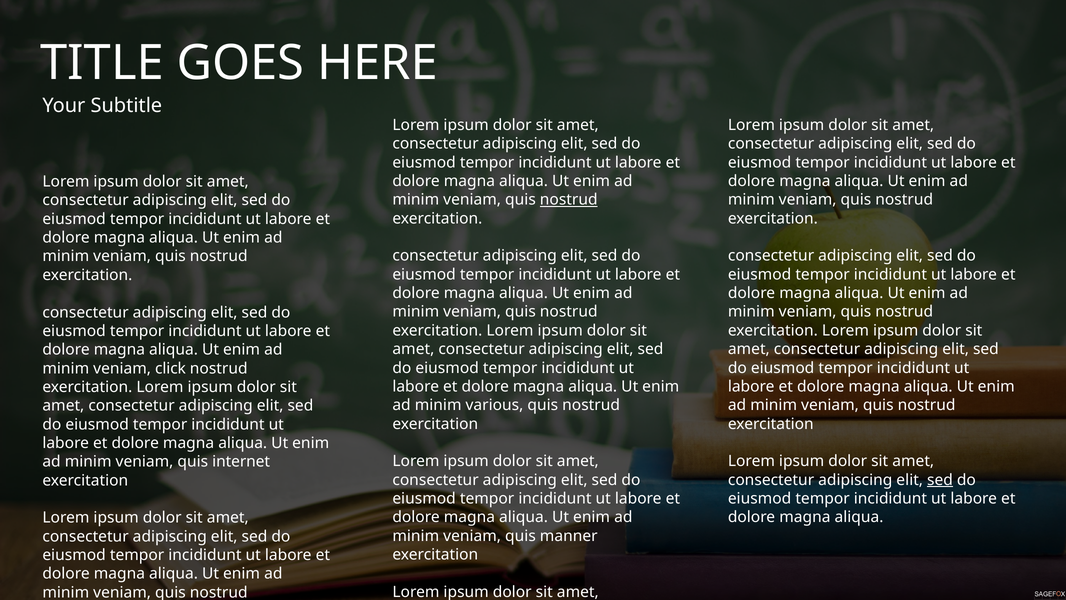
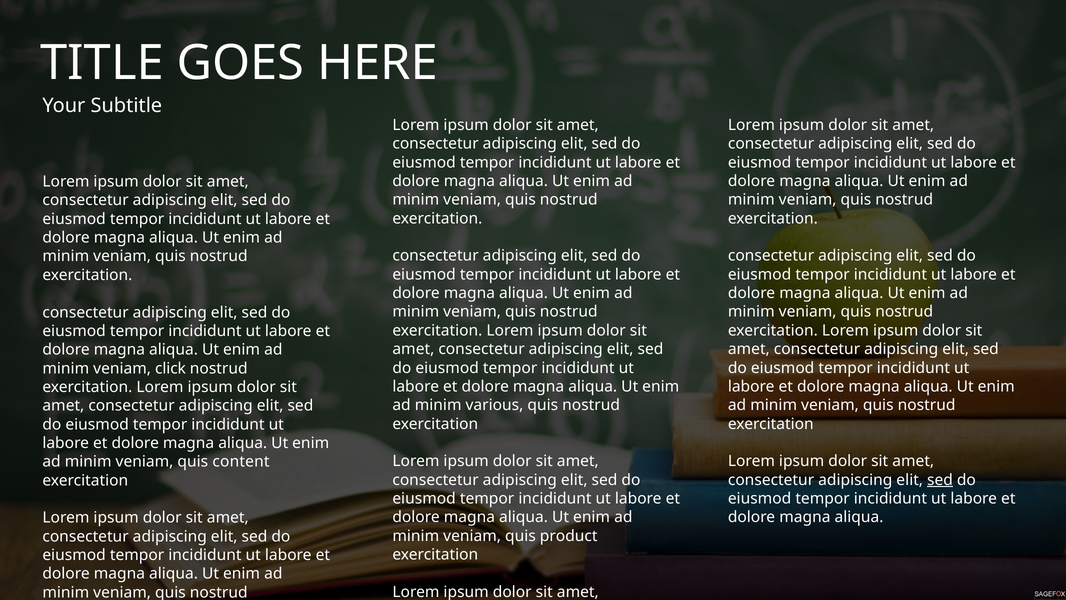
nostrud underline: present -> none (569, 200)
internet: internet -> content (241, 462)
manner: manner -> product (569, 536)
